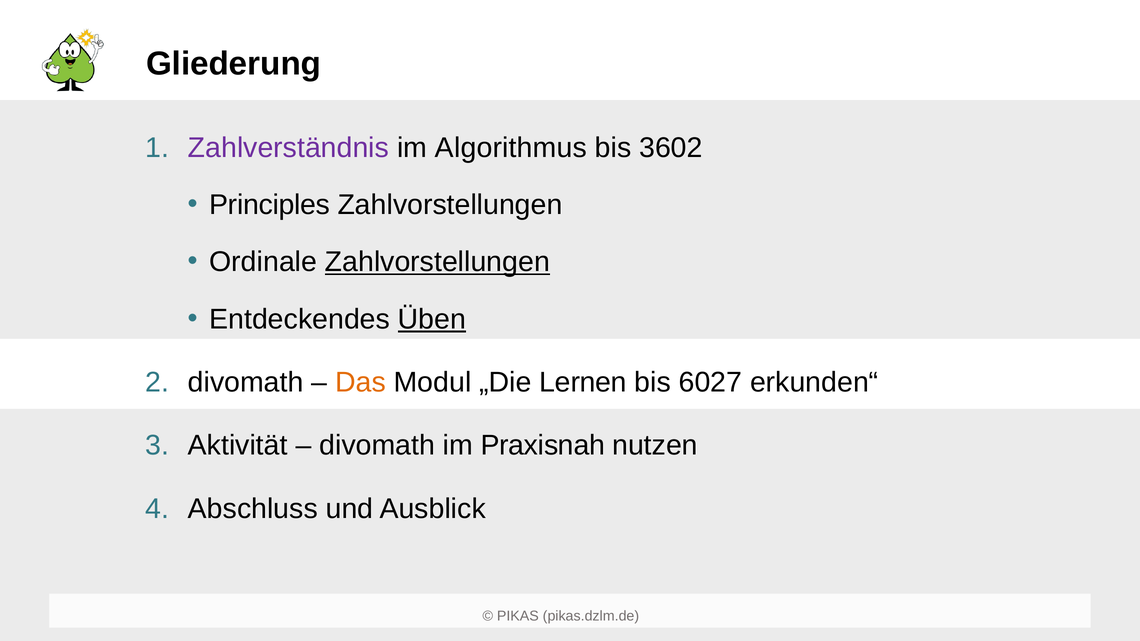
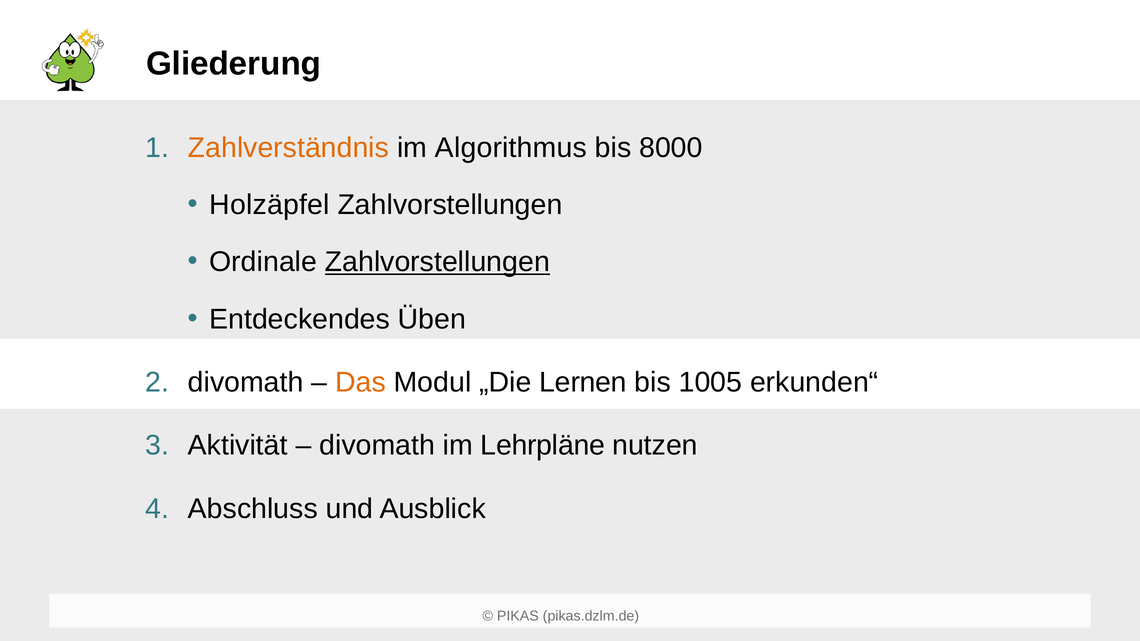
Zahlverständnis colour: purple -> orange (289, 148)
3602: 3602 -> 8000 (671, 148)
Principles: Principles -> Holzäpfel (269, 205)
Üben underline: present -> none (432, 319)
6027: 6027 -> 1005 (710, 383)
Praxisnah: Praxisnah -> Lehrpläne (543, 446)
